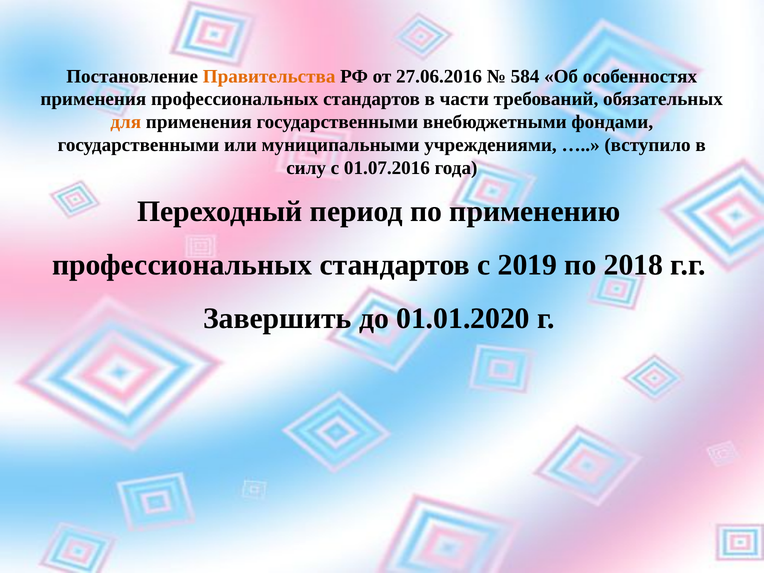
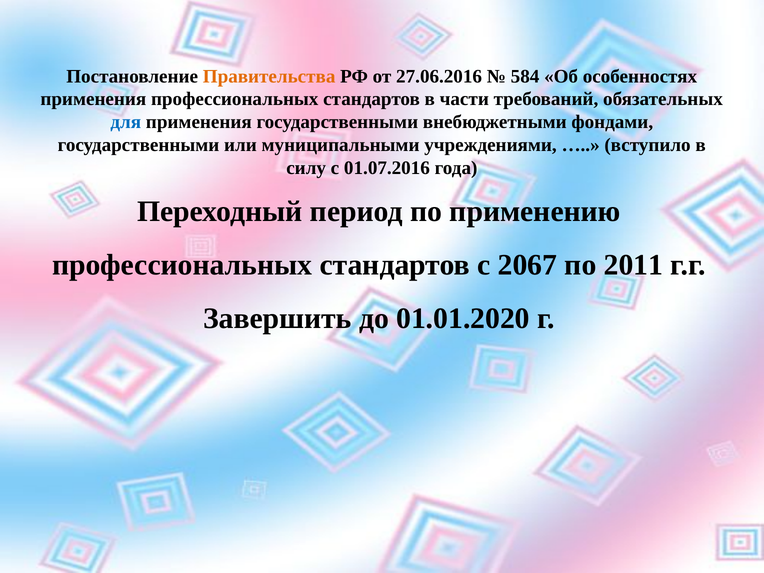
для colour: orange -> blue (126, 122)
2019: 2019 -> 2067 (527, 265)
2018: 2018 -> 2011 (633, 265)
